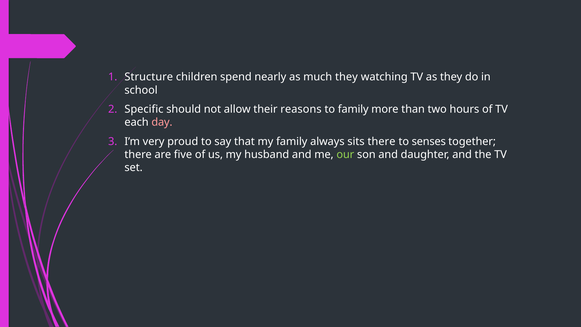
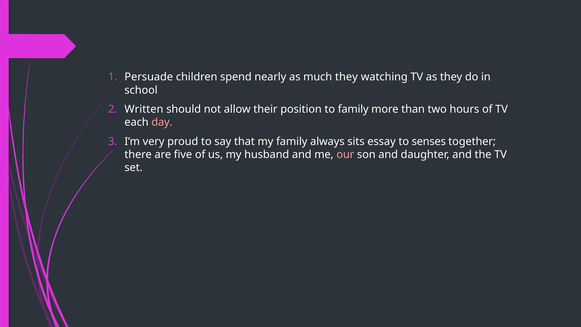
Structure: Structure -> Persuade (149, 77)
Specific: Specific -> Written (144, 109)
reasons: reasons -> position (301, 109)
sits there: there -> essay (382, 141)
our colour: light green -> pink (345, 154)
